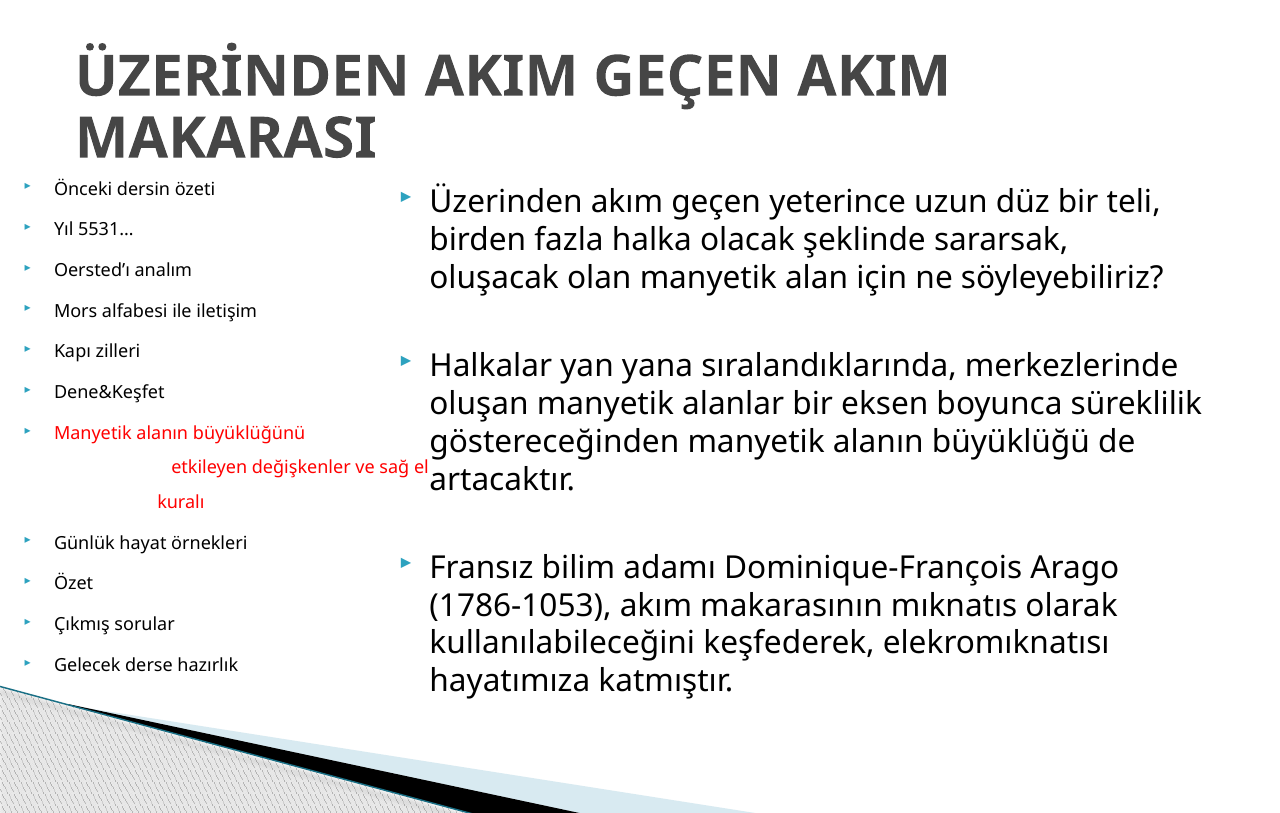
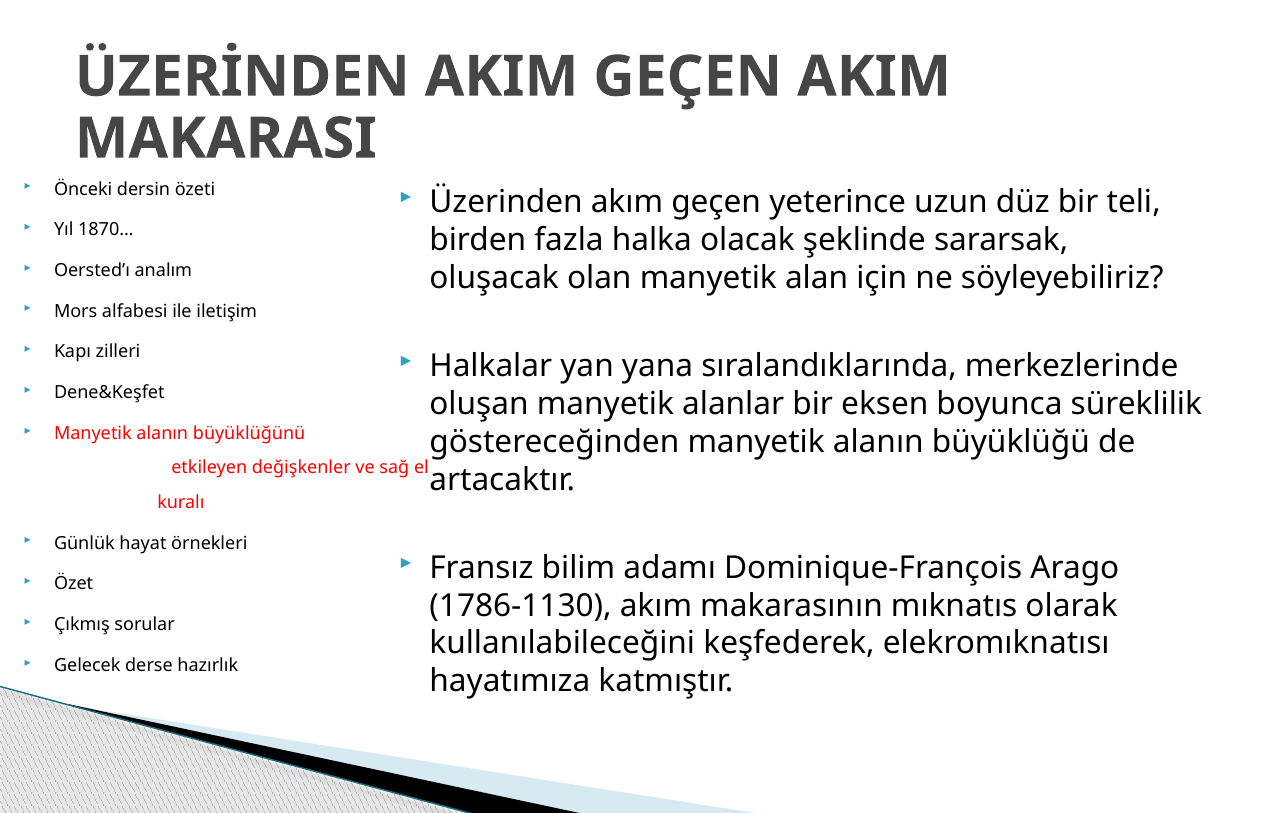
5531…: 5531… -> 1870… (106, 230)
1786-1053: 1786-1053 -> 1786-1130 (521, 605)
